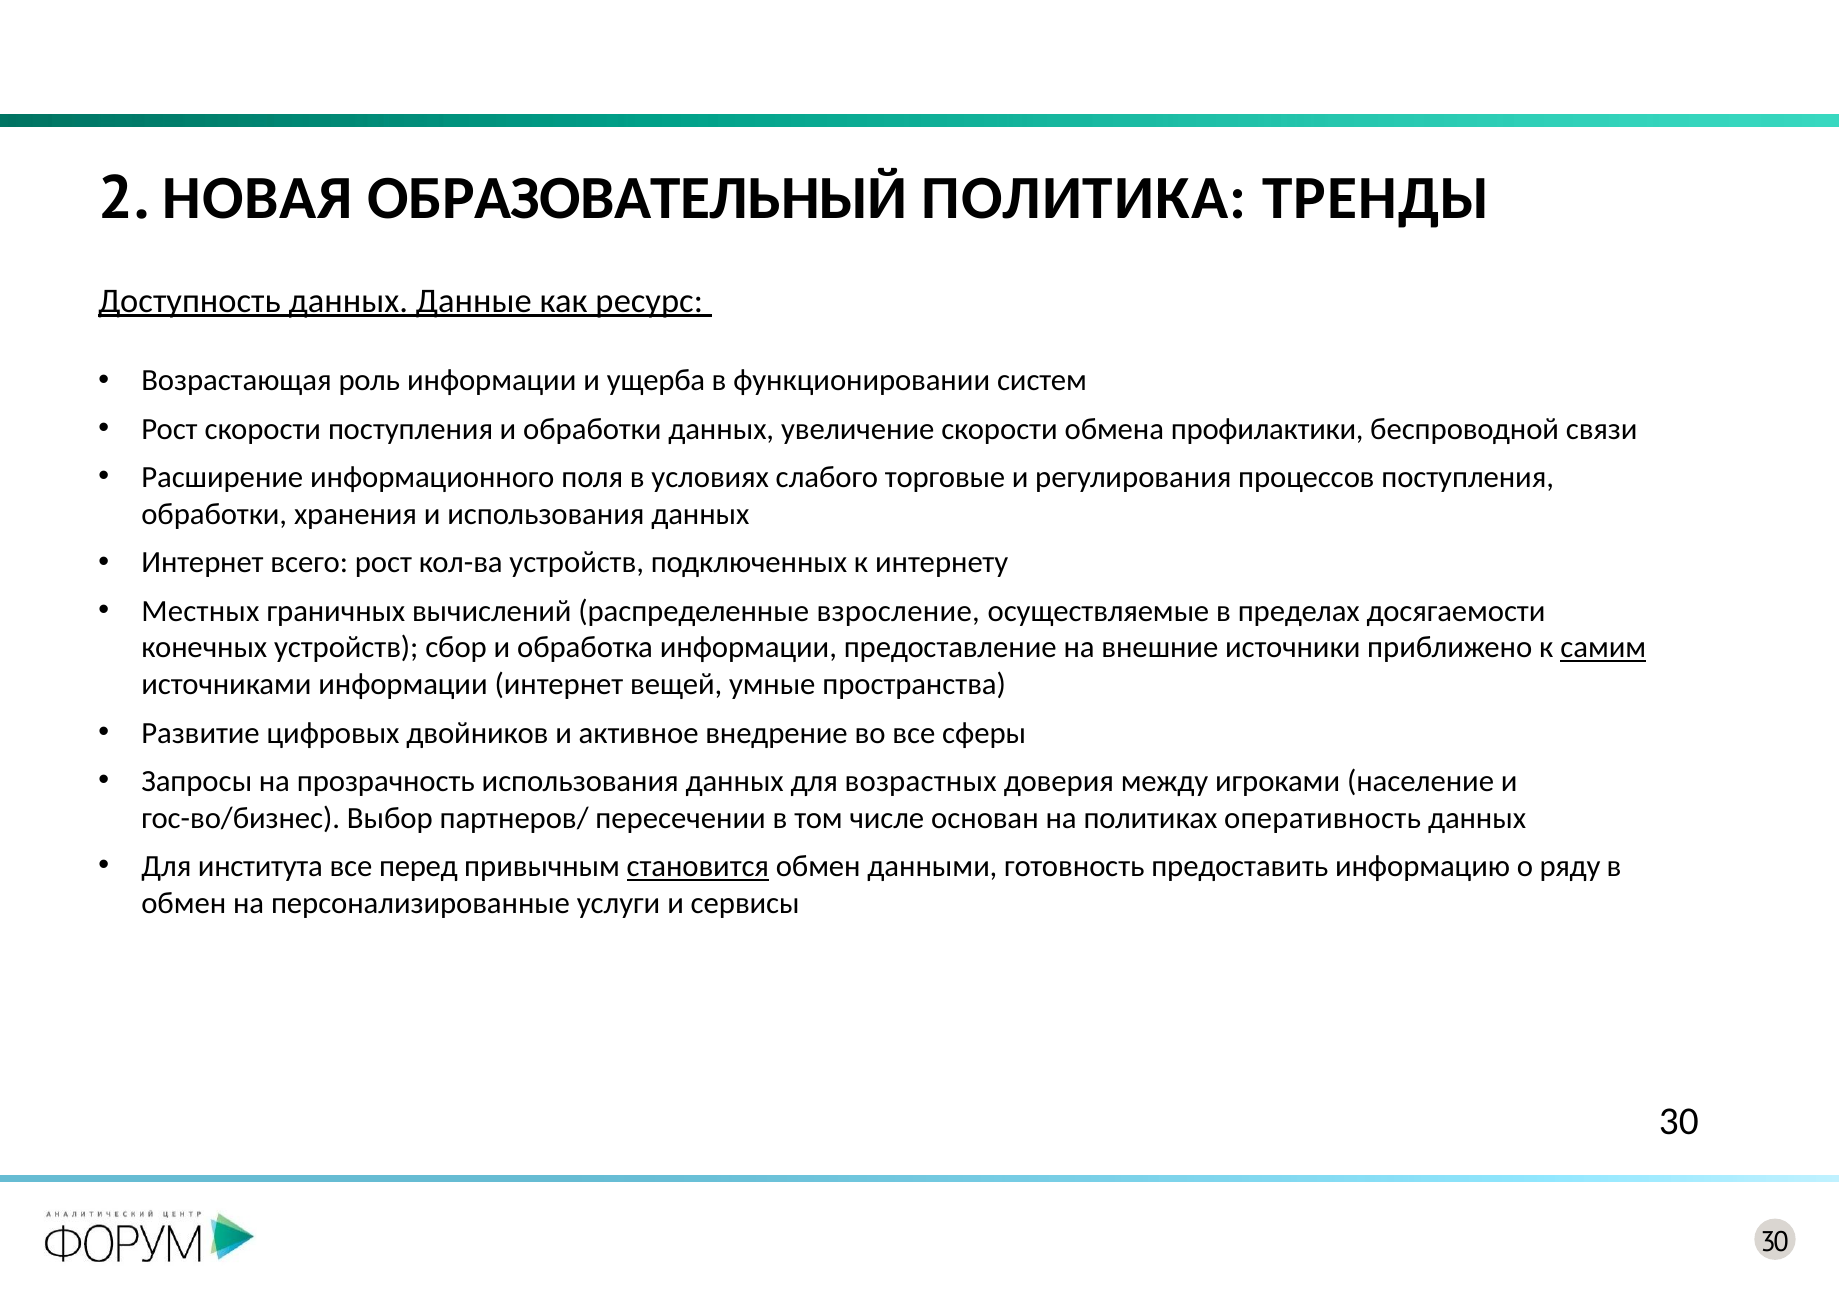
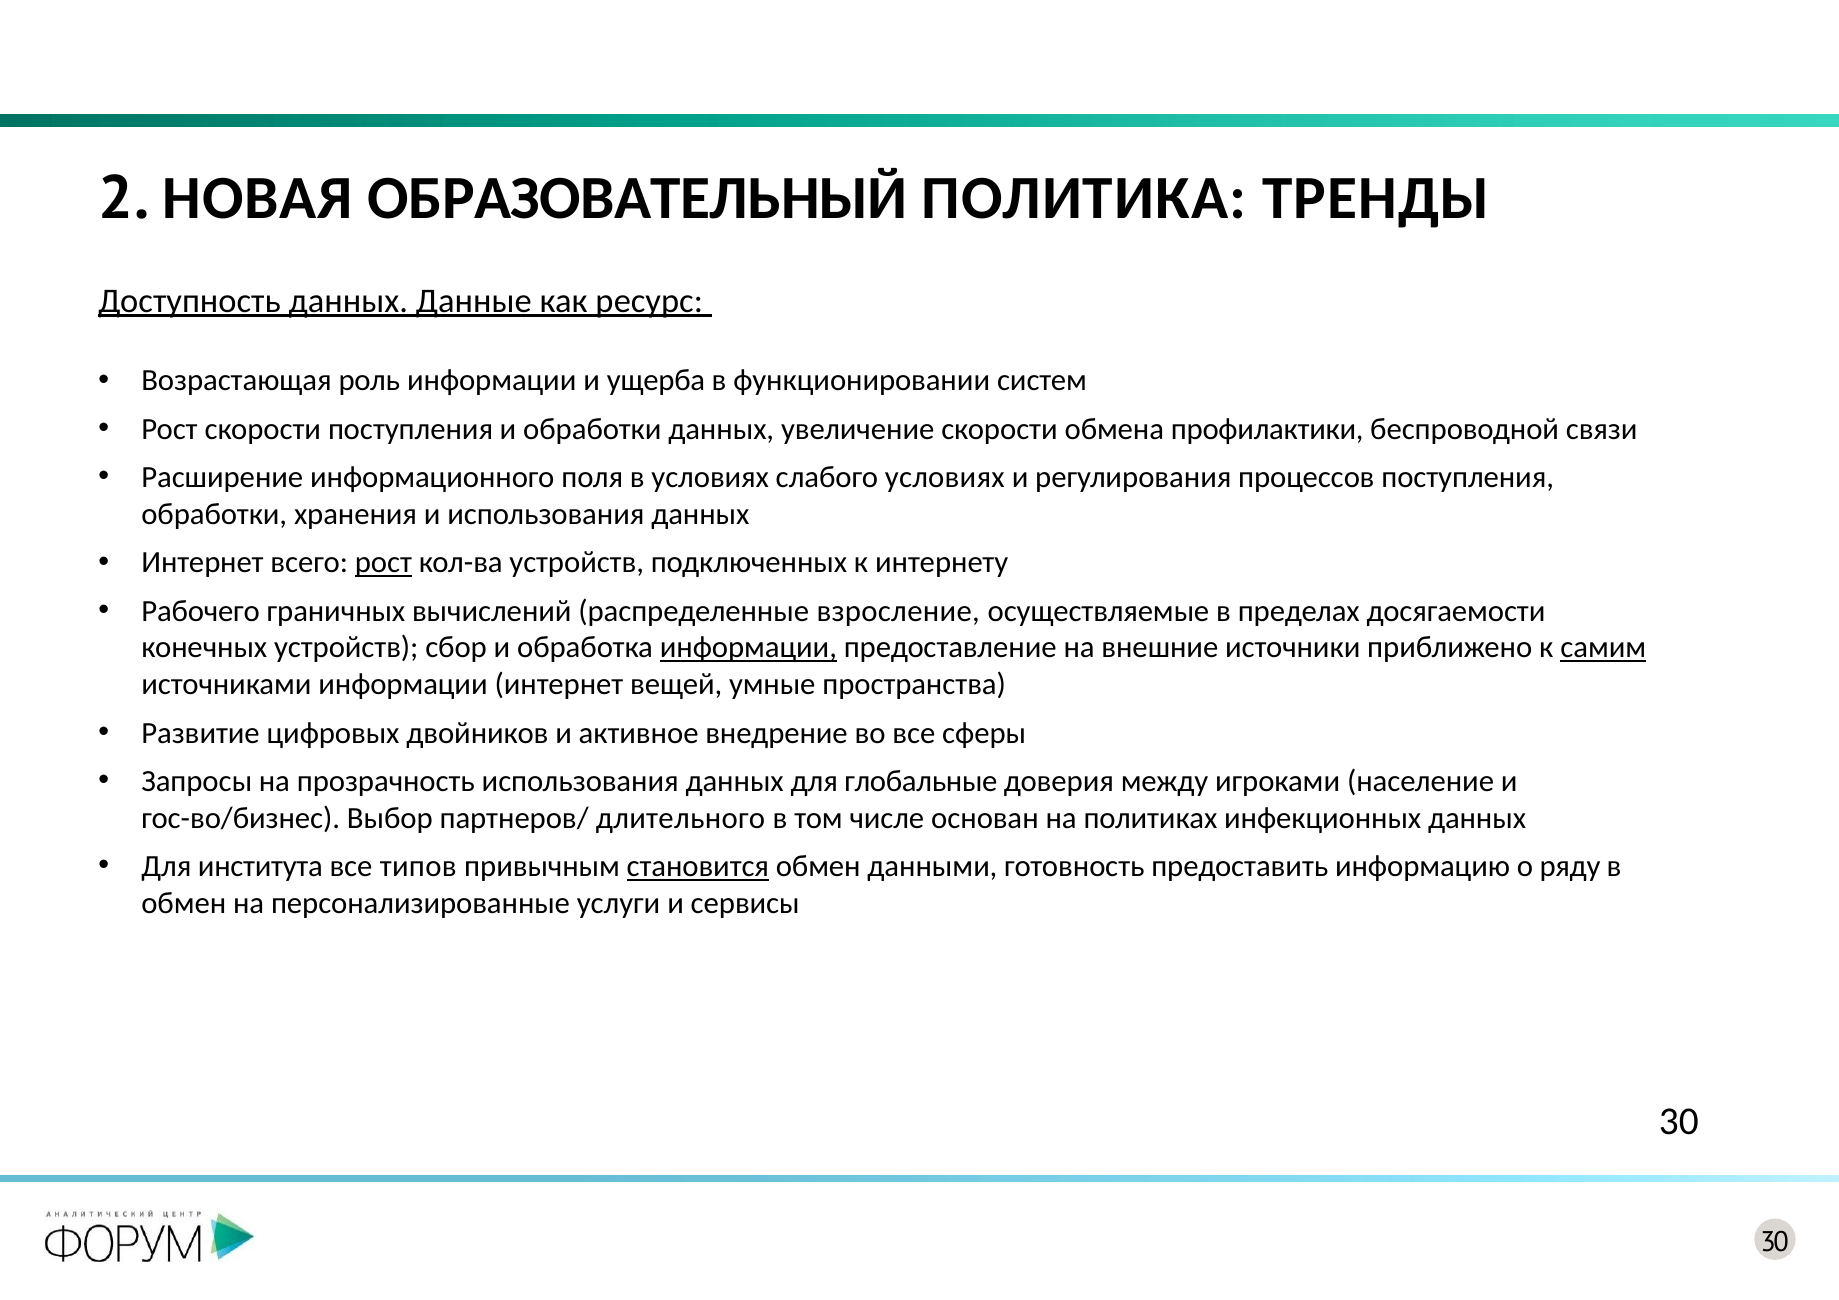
слабого торговые: торговые -> условиях (945, 477)
рост underline: none -> present (383, 563)
Местных: Местных -> Рабочего (201, 611)
информации underline: none -> present (748, 648)
возрастных: возрастных -> глобальные (921, 781)
пересечении: пересечении -> длительного (680, 818)
оперативность: оперативность -> инфекционных (1323, 818)
перед: перед -> типов (418, 867)
